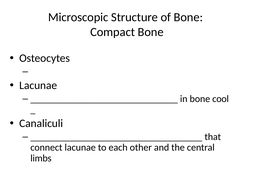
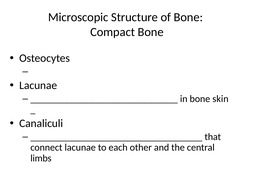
cool: cool -> skin (220, 99)
